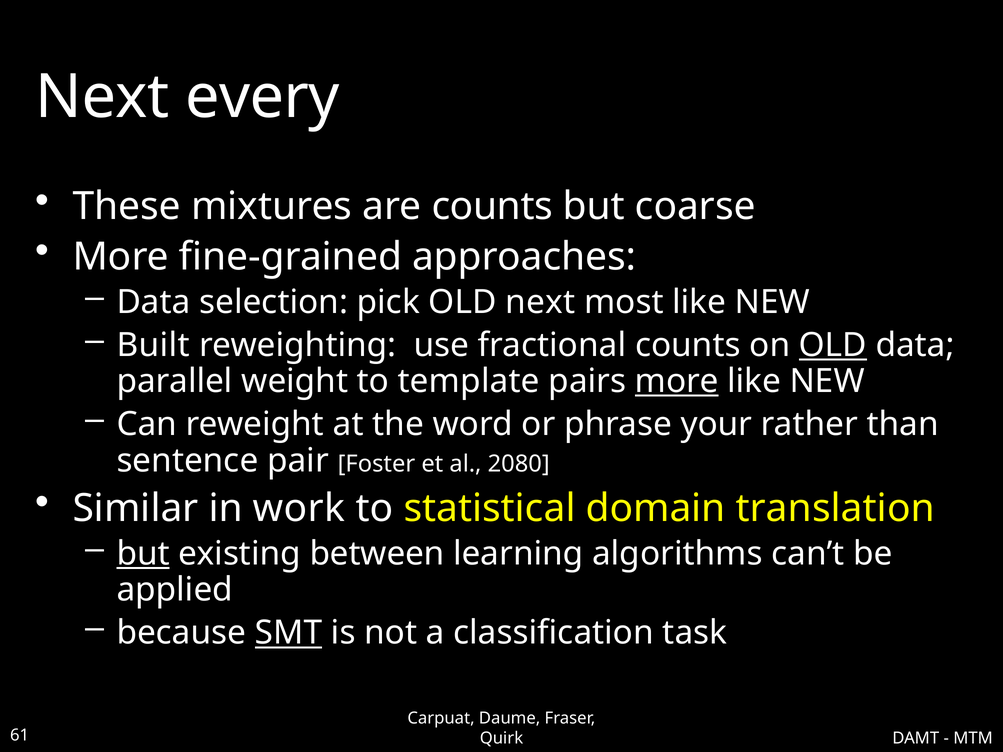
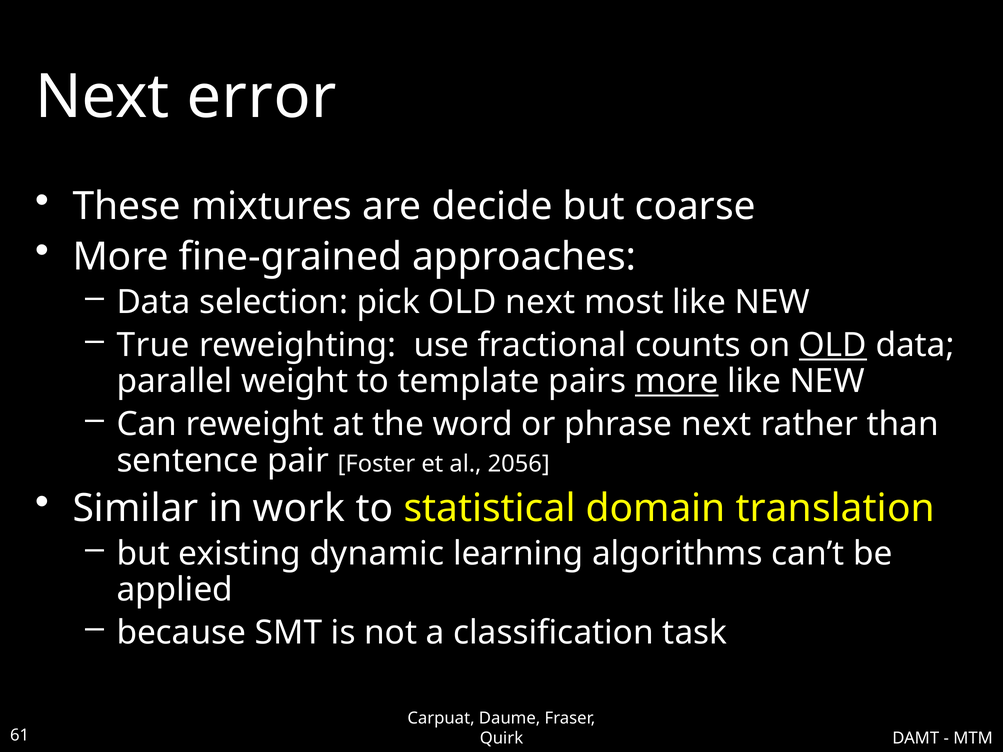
every: every -> error (262, 97)
are counts: counts -> decide (492, 207)
Built: Built -> True (153, 345)
phrase your: your -> next (716, 425)
2080: 2080 -> 2056 (519, 464)
but underline: present -> none (143, 554)
between: between -> dynamic (377, 554)
SMT underline: present -> none (289, 633)
